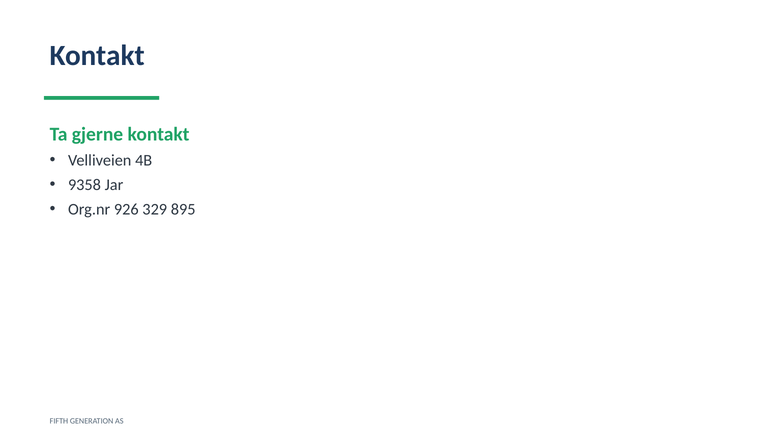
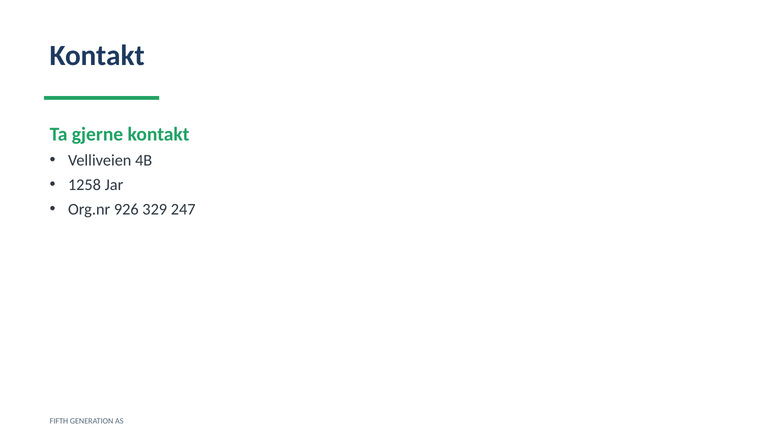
9358: 9358 -> 1258 (84, 185)
895: 895 -> 247 (183, 209)
